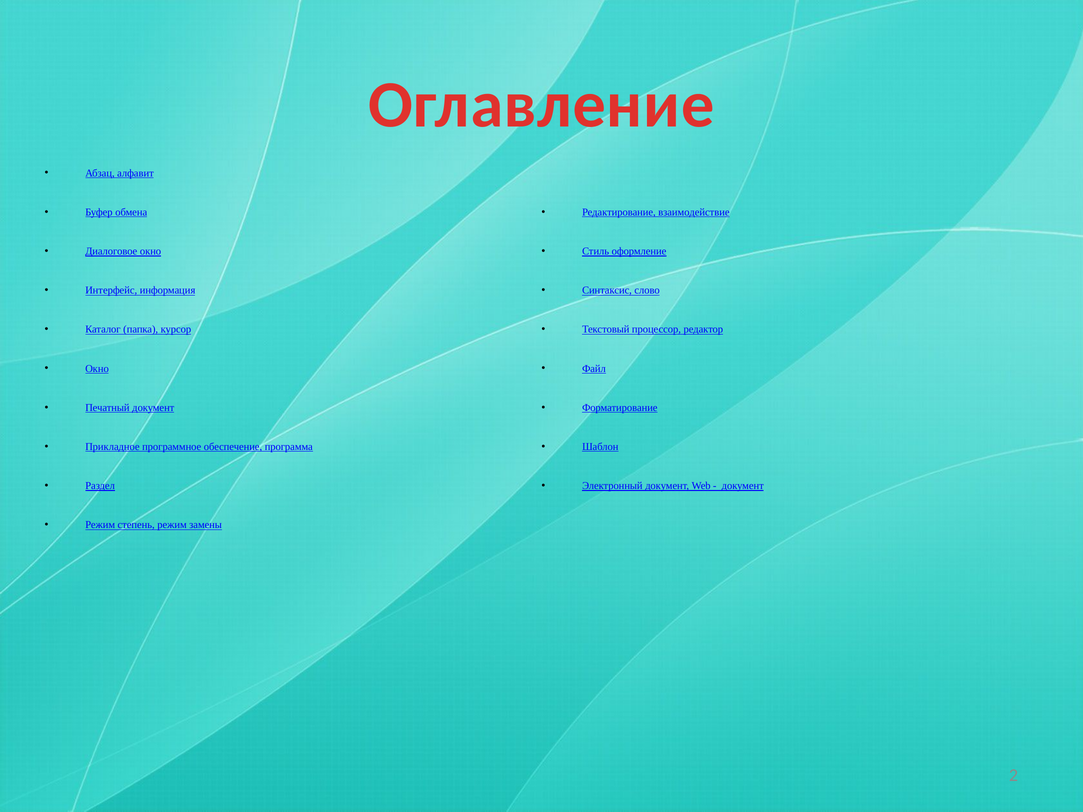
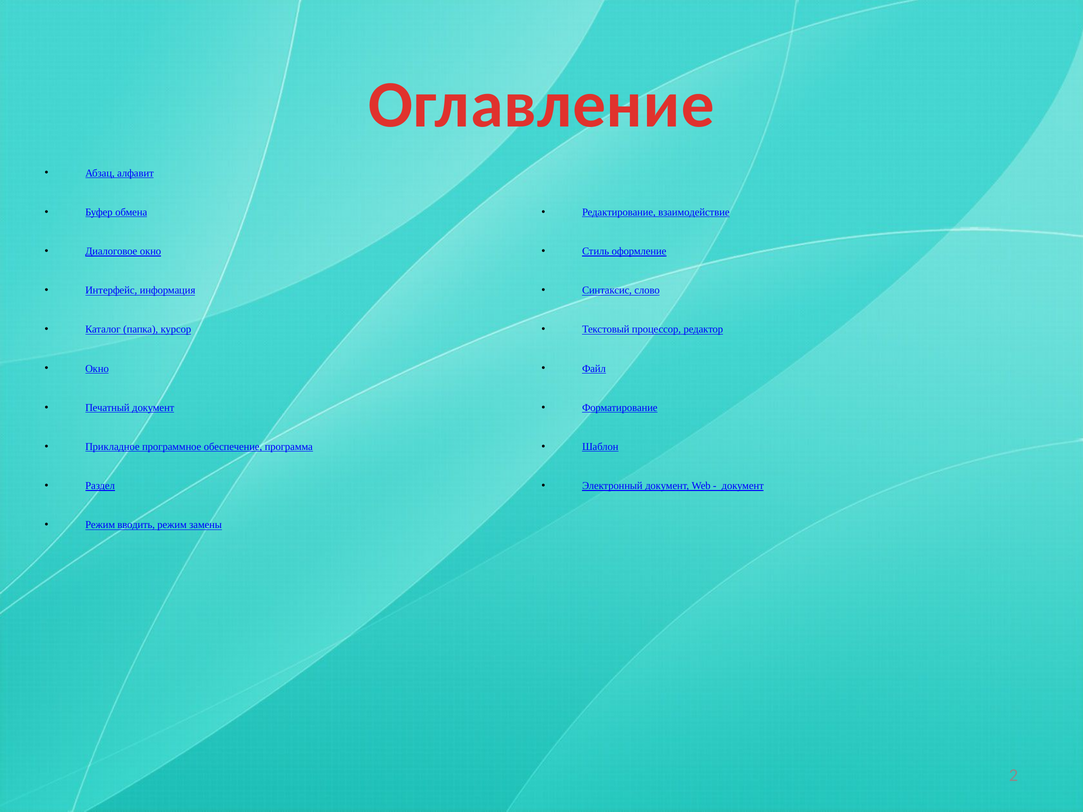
степень: степень -> вводить (136, 525)
